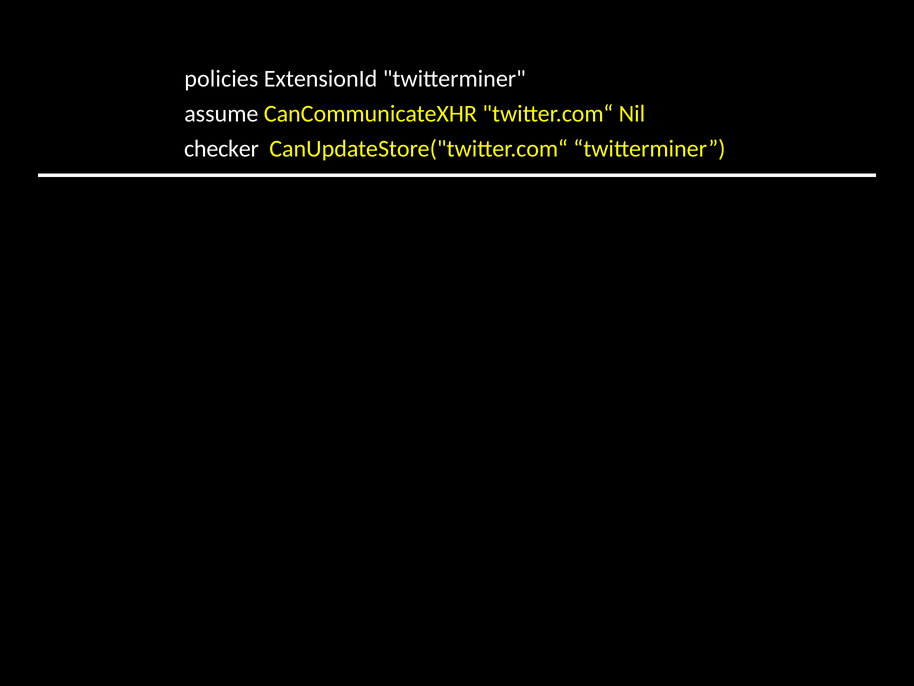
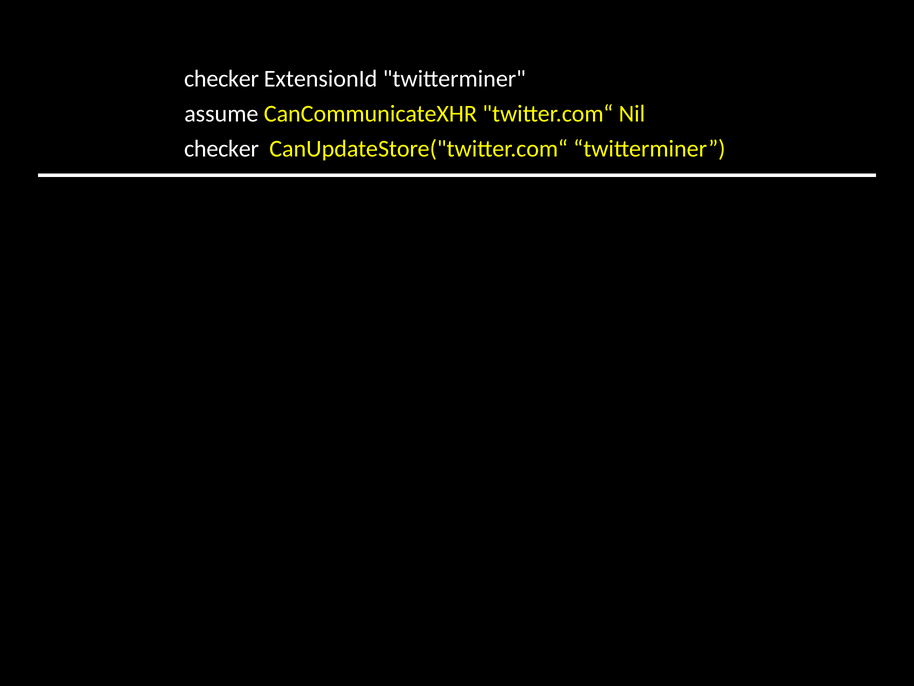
policies: policies -> checker (221, 79)
